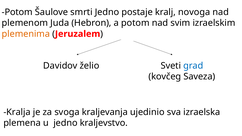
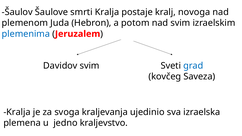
Potom: Potom -> Šaulov (17, 12)
smrti Jedno: Jedno -> Kralja (107, 12)
plemenima colour: orange -> blue (26, 34)
Davidov želio: želio -> svim (90, 66)
